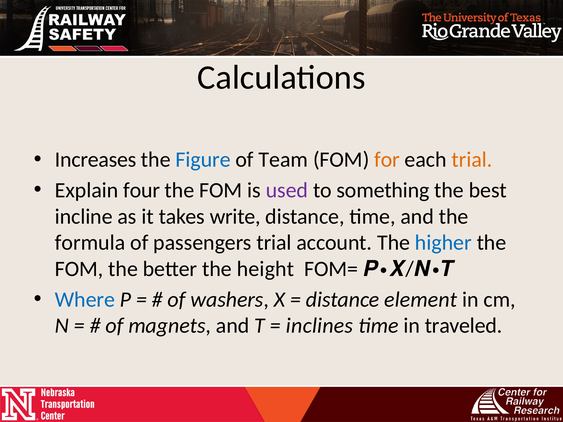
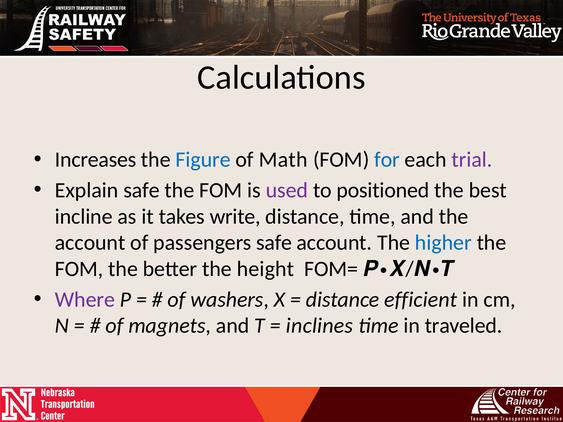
Team: Team -> Math (283, 160)
for colour: orange -> blue (387, 160)
trial colour: orange -> purple (472, 160)
Explain four: four -> safe (142, 190)
something: something -> positioned (383, 190)
formula: formula -> account (90, 243)
passengers trial: trial -> safe (274, 243)
Where colour: blue -> purple (85, 300)
element: element -> efficient (421, 300)
